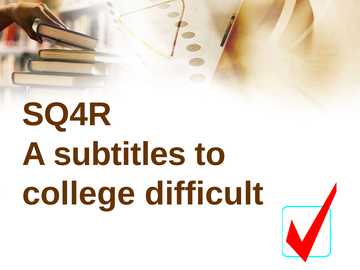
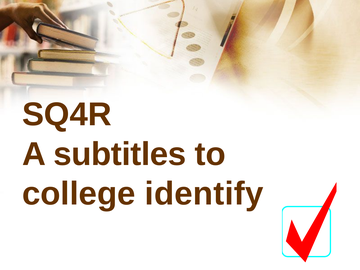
difficult: difficult -> identify (204, 194)
